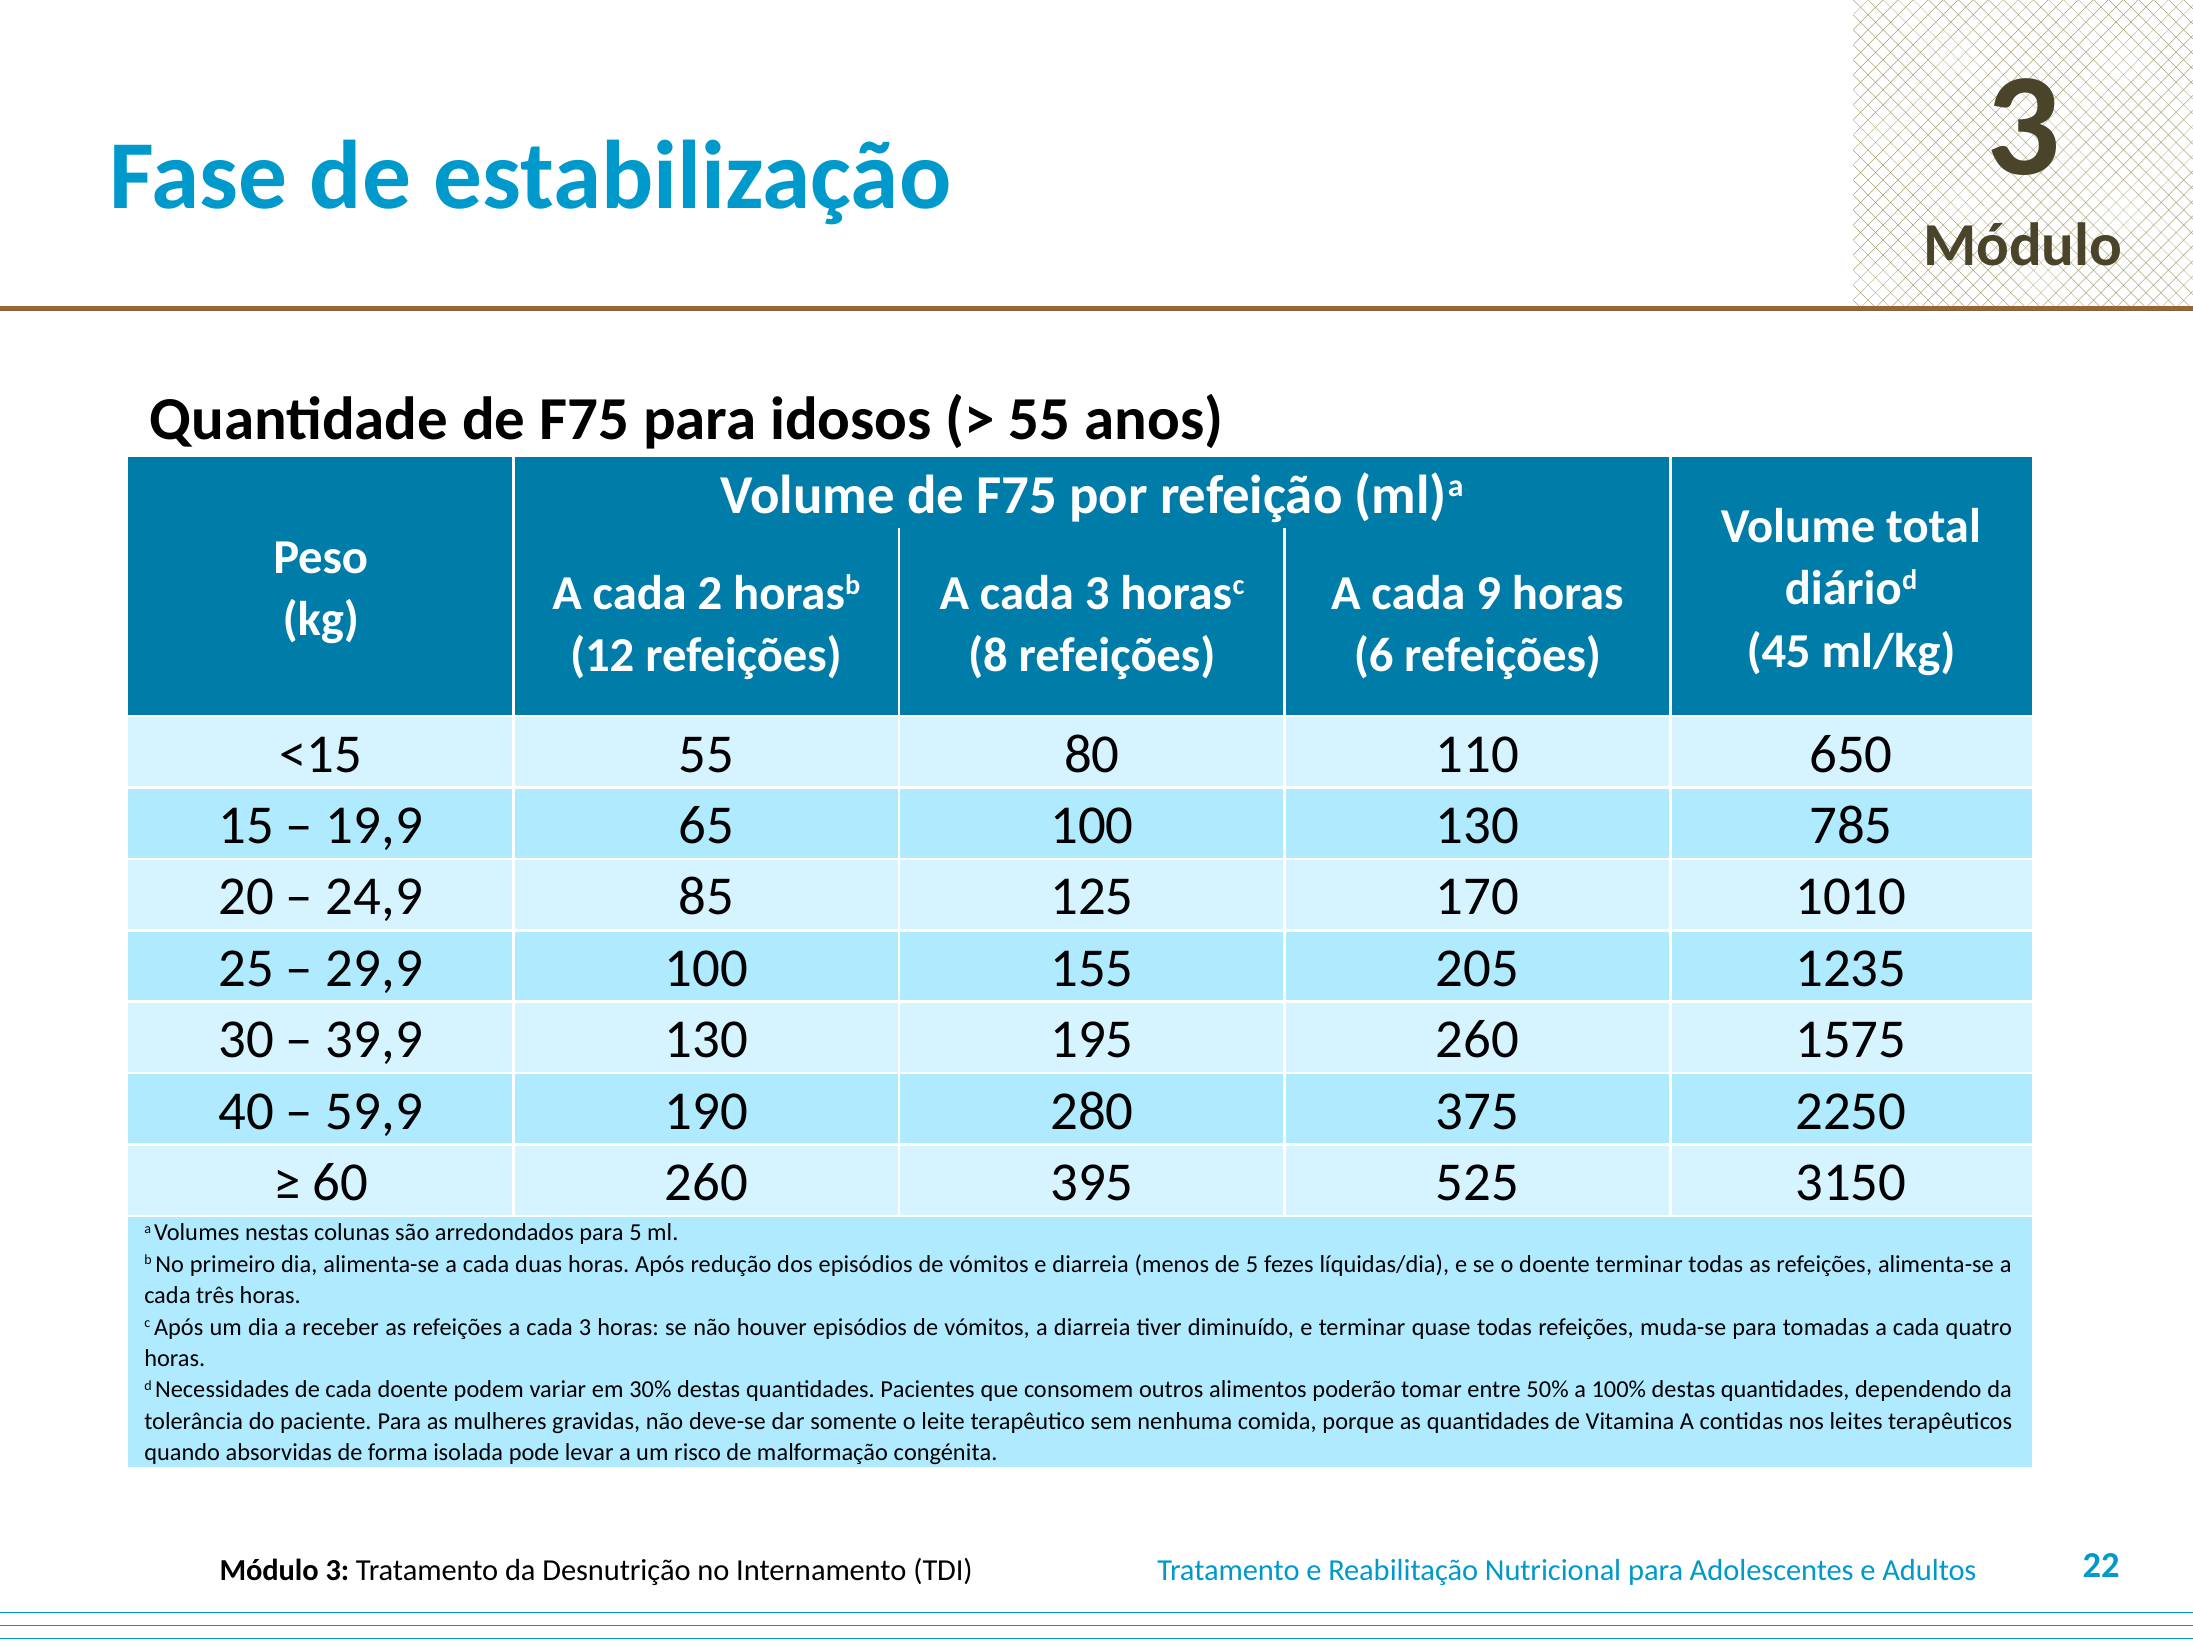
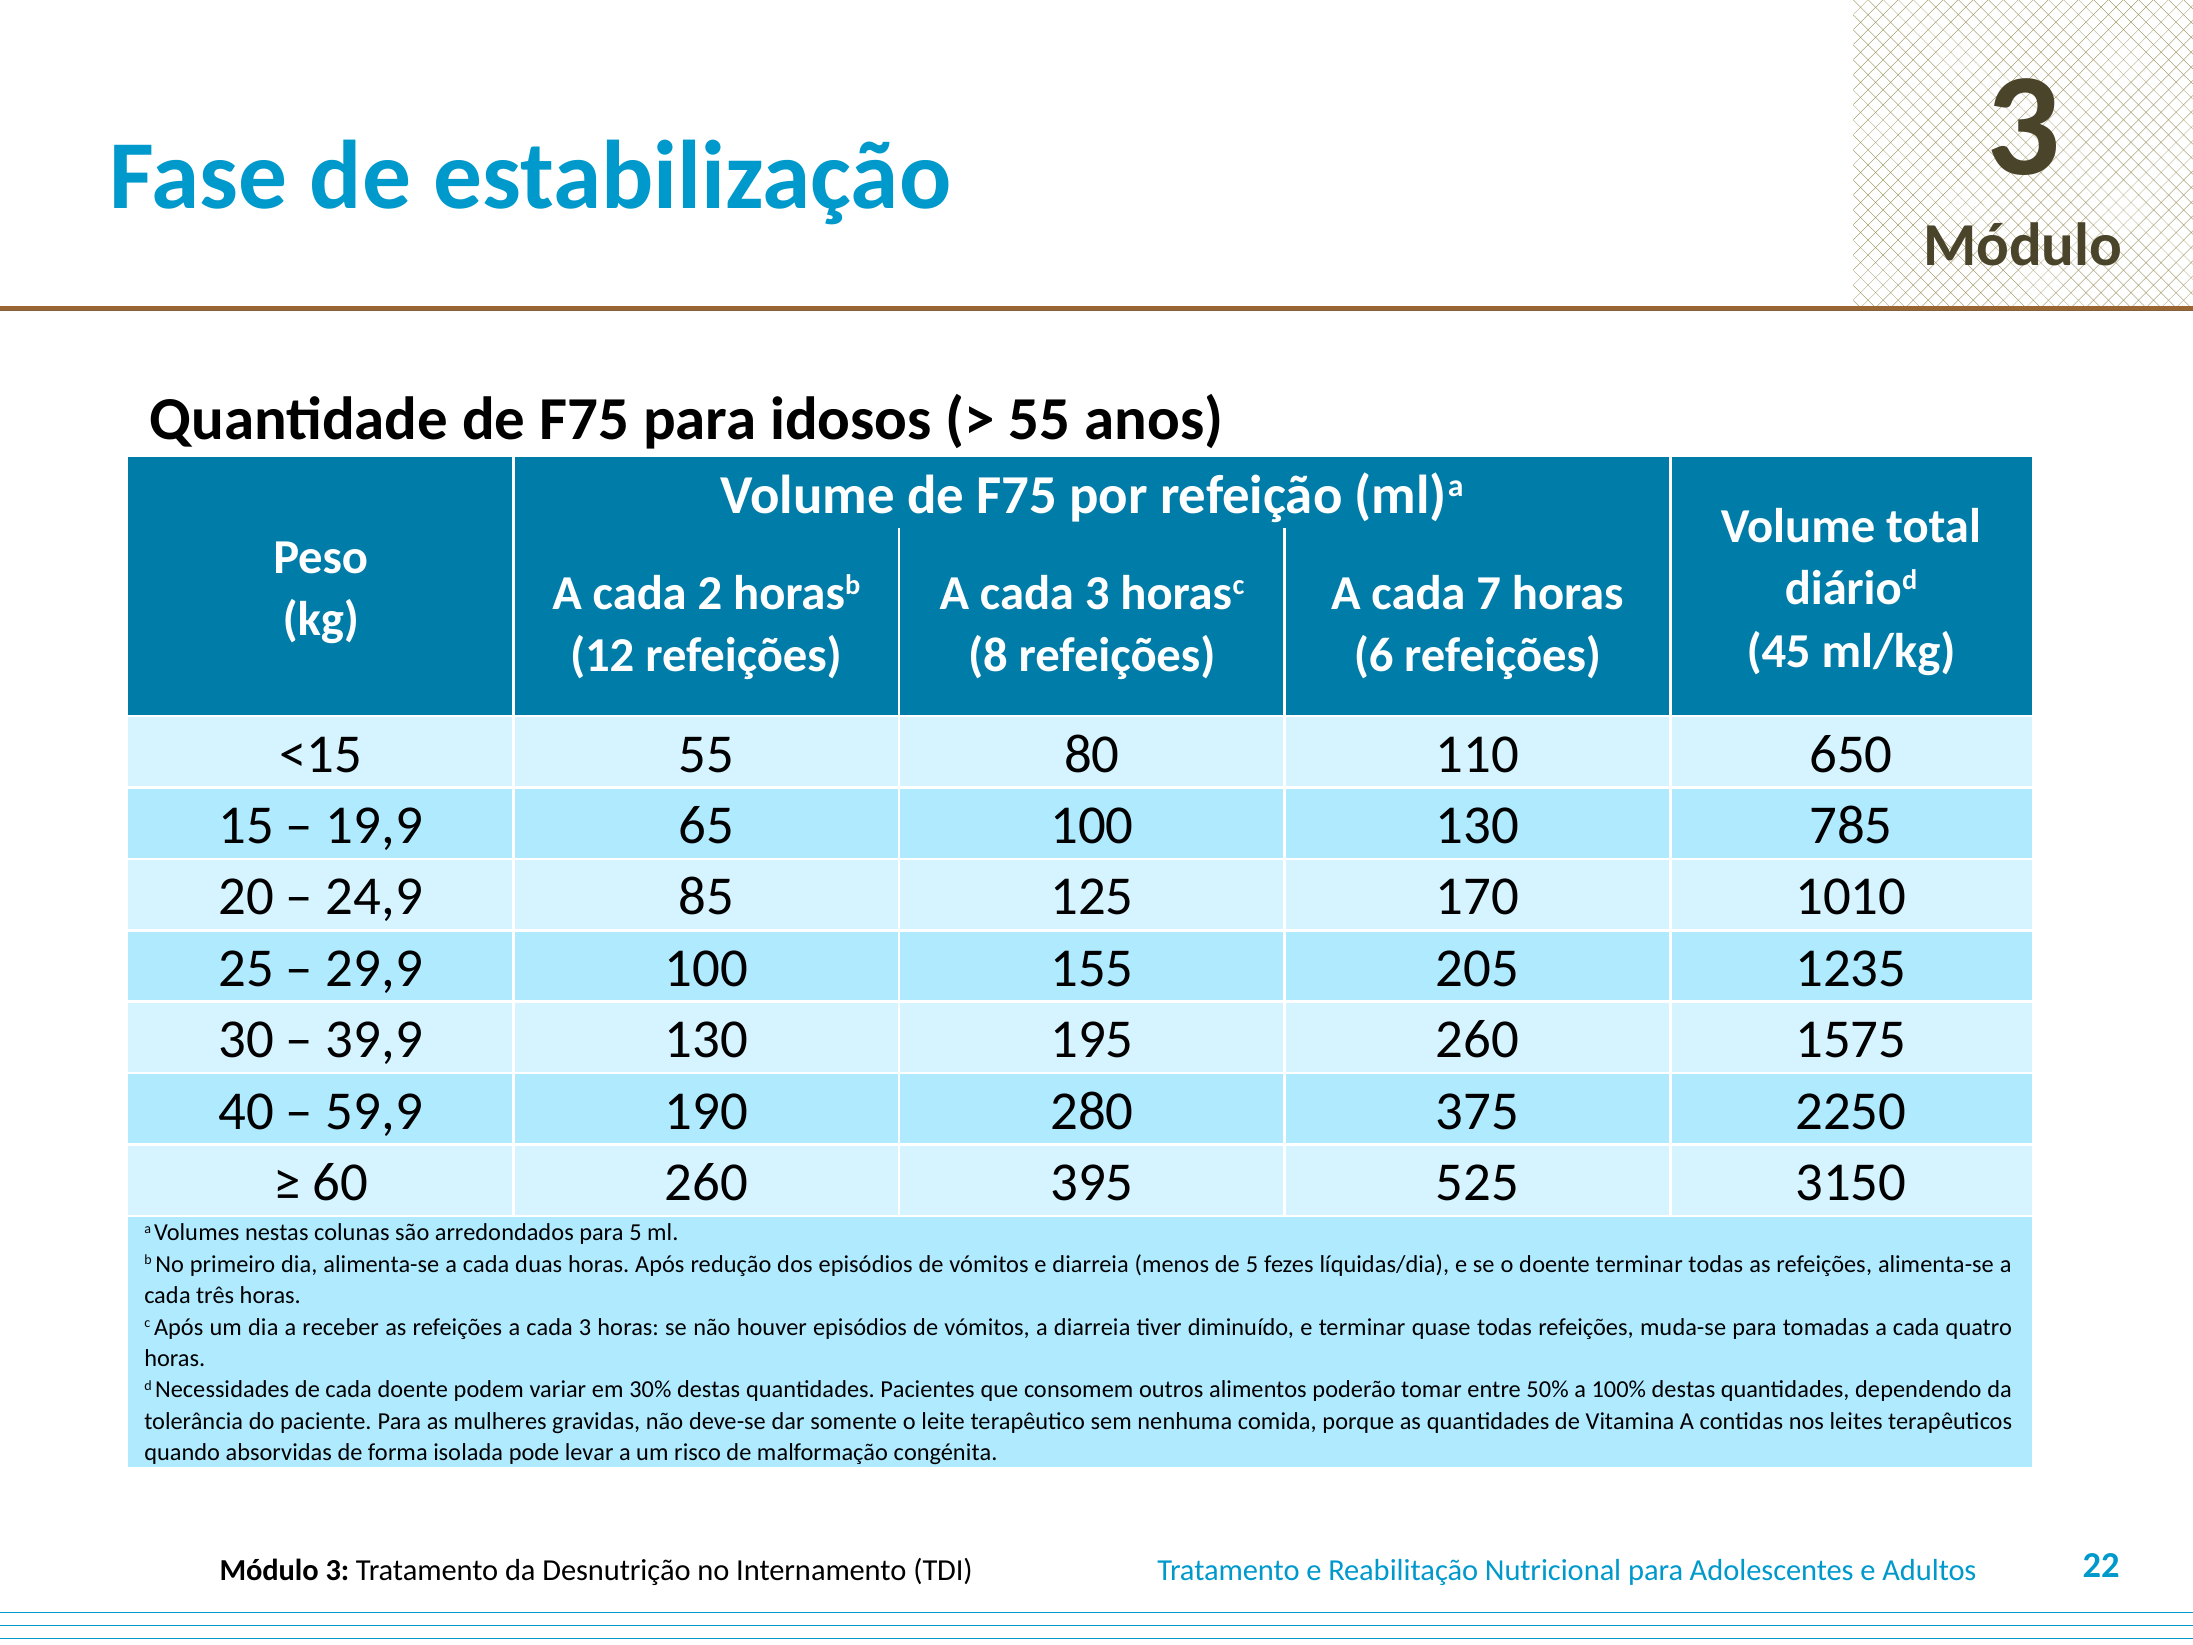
9: 9 -> 7 (1489, 593)
